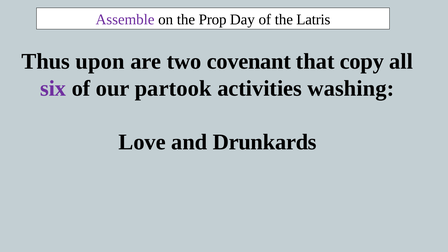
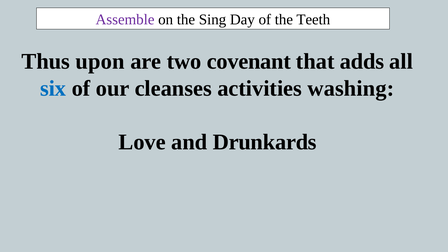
Prop: Prop -> Sing (213, 20)
Latris: Latris -> Teeth (313, 20)
copy: copy -> adds (362, 62)
six colour: purple -> blue (53, 88)
partook: partook -> cleanses (173, 88)
